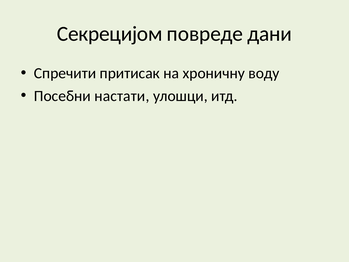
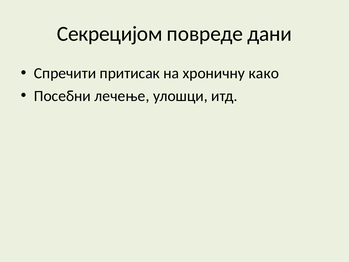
воду: воду -> како (264, 73)
настати: настати -> лечење (122, 96)
